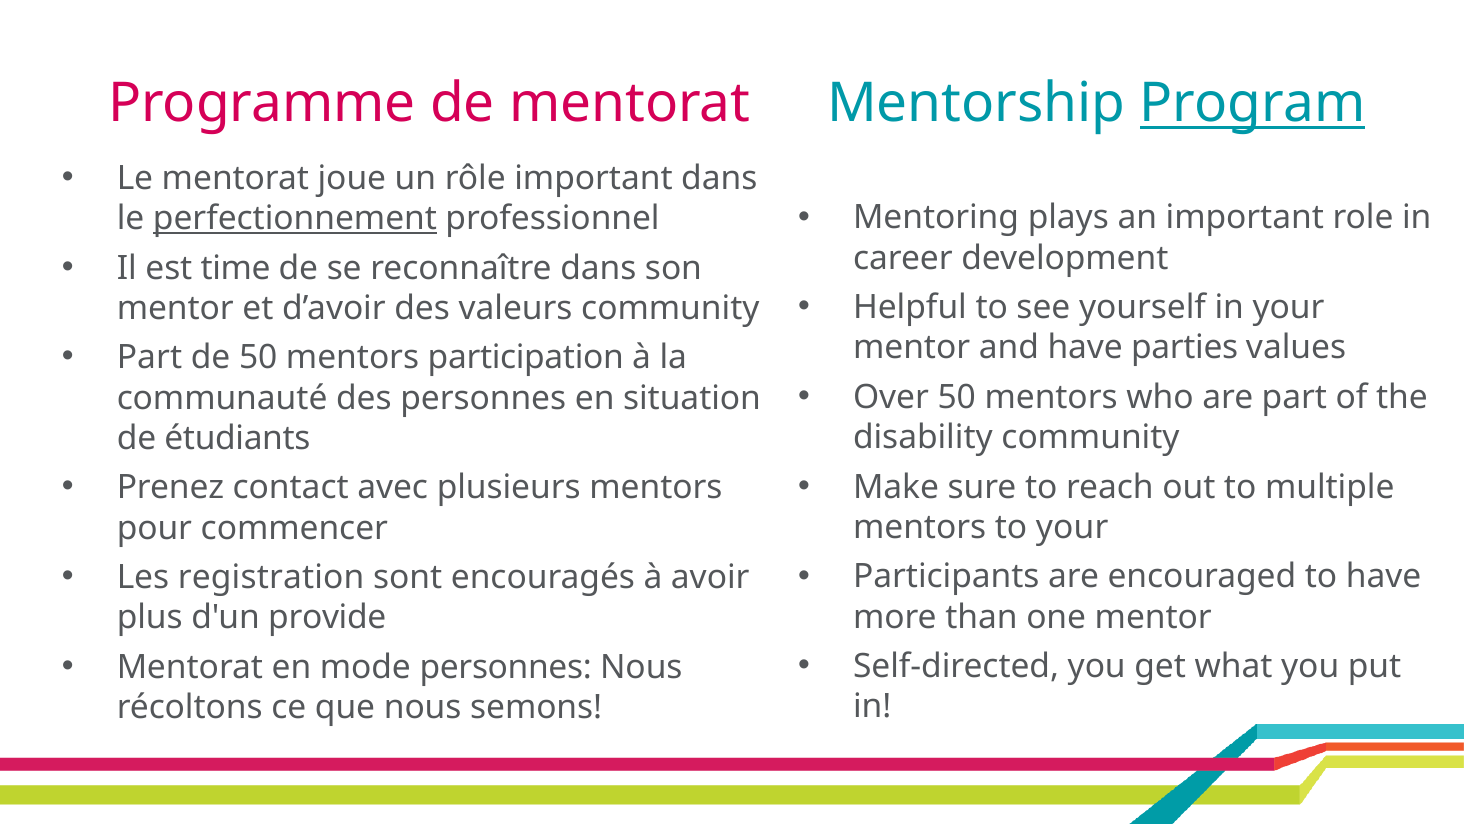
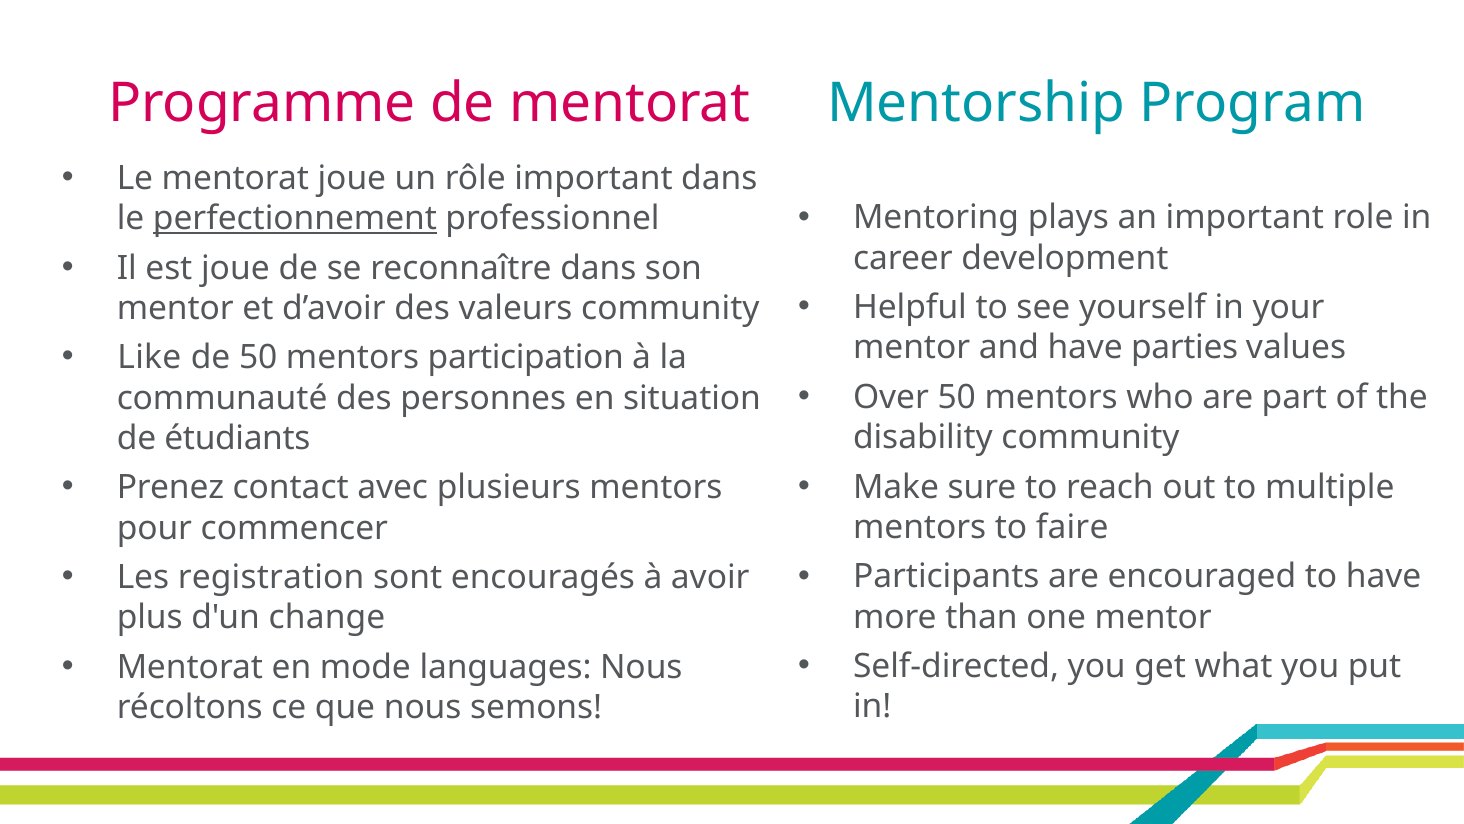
Program underline: present -> none (1253, 104)
est time: time -> joue (235, 268)
Part: Part -> Like (149, 357)
to your: your -> faire (1072, 527)
provide: provide -> change (327, 617)
mode personnes: personnes -> languages (506, 667)
